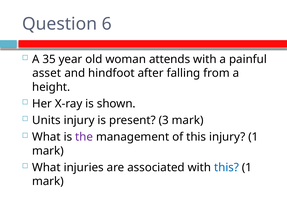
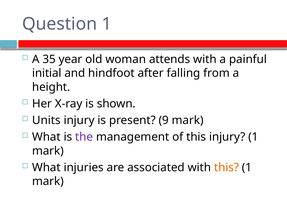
Question 6: 6 -> 1 (107, 24)
asset: asset -> initial (47, 73)
3: 3 -> 9 (164, 120)
this colour: blue -> orange (227, 168)
